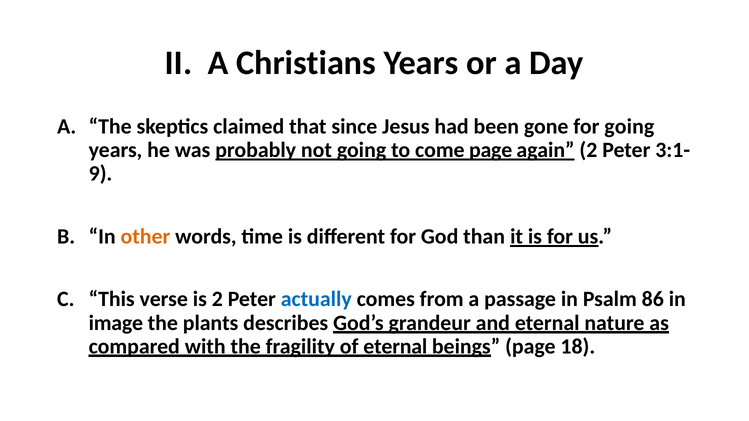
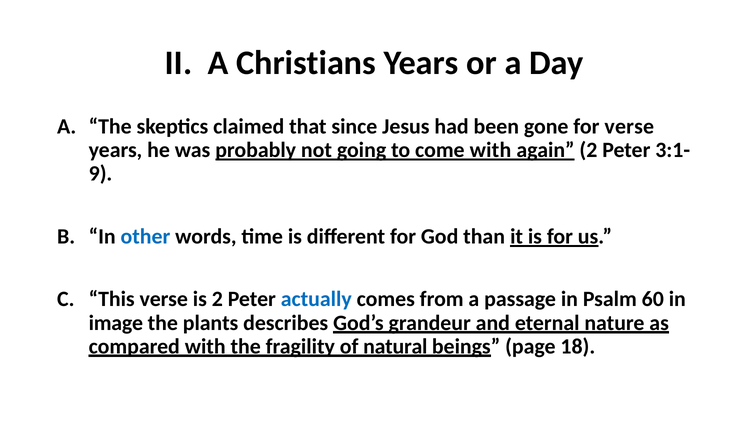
for going: going -> verse (629, 127)
come page: page -> with (490, 150)
other colour: orange -> blue (145, 237)
86: 86 -> 60 (653, 299)
of eternal: eternal -> natural (395, 347)
